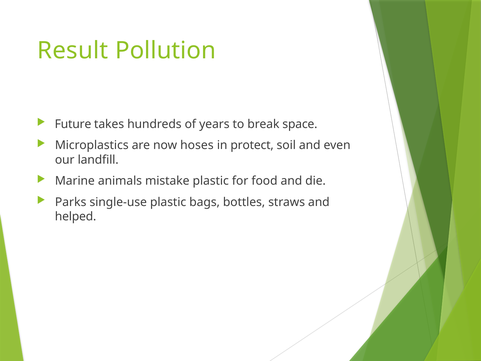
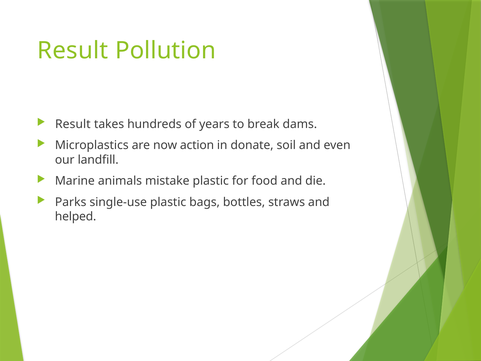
Future: Future -> Result (73, 124)
space: space -> dams (300, 124)
hoses: hoses -> action (197, 145)
protect: protect -> donate (252, 145)
